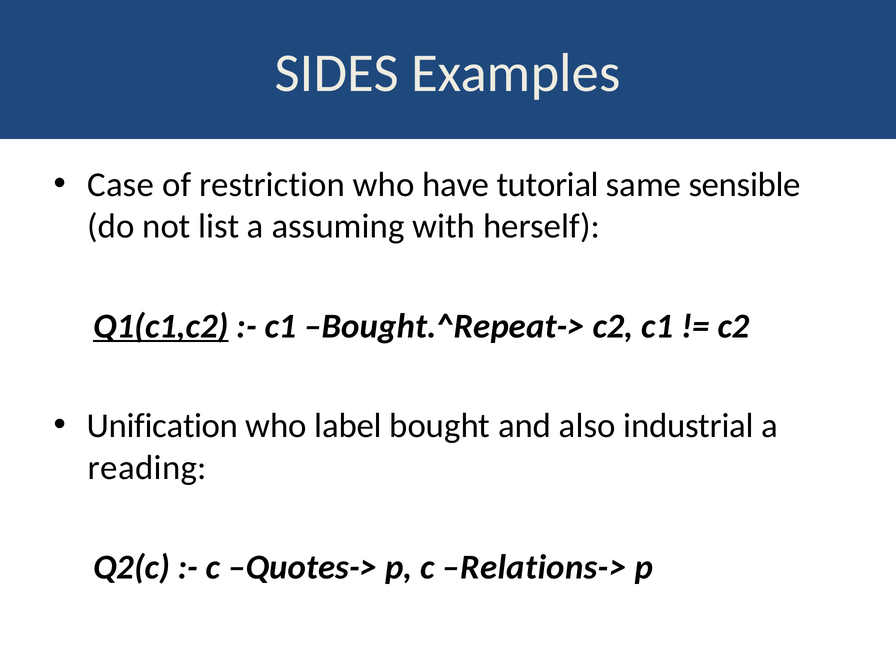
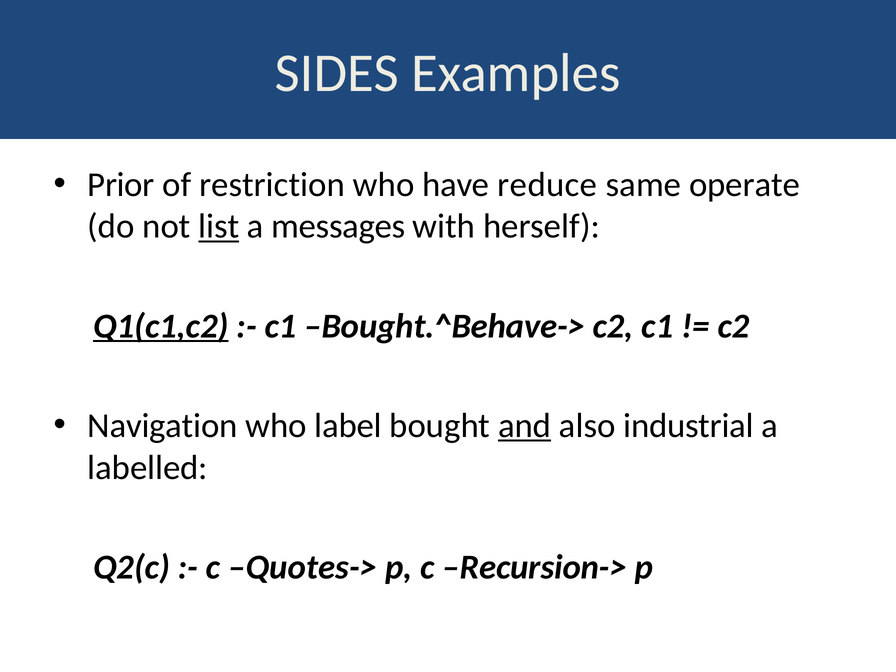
Case: Case -> Prior (121, 185)
tutorial: tutorial -> reduce (547, 185)
sensible: sensible -> operate (745, 185)
list underline: none -> present (219, 226)
assuming: assuming -> messages (338, 226)
Bought.^Repeat->: Bought.^Repeat-> -> Bought.^Behave-> (445, 326)
Unification: Unification -> Navigation (162, 426)
and underline: none -> present (525, 426)
reading: reading -> labelled (148, 468)
Relations->: Relations-> -> Recursion-> (535, 567)
